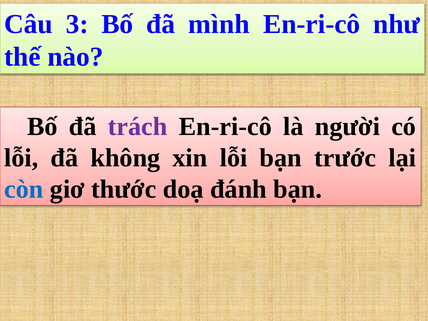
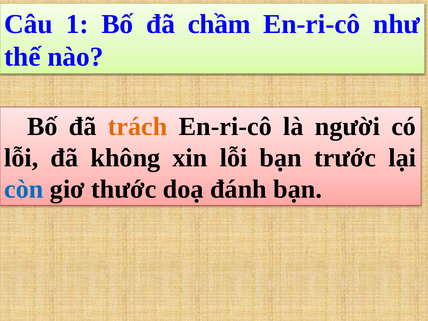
3: 3 -> 1 (77, 24)
mình: mình -> chầm (219, 24)
trách colour: purple -> orange (138, 127)
